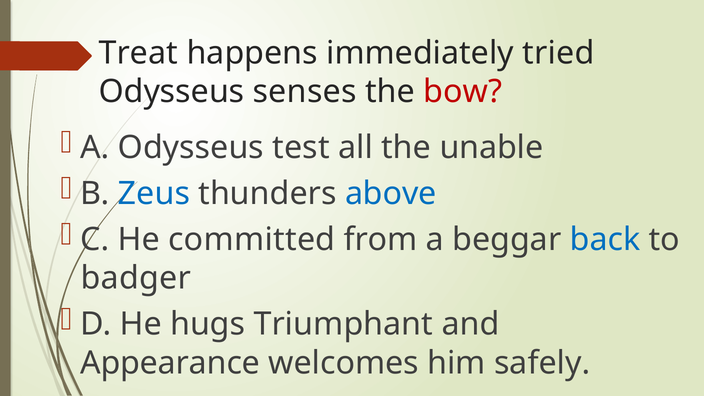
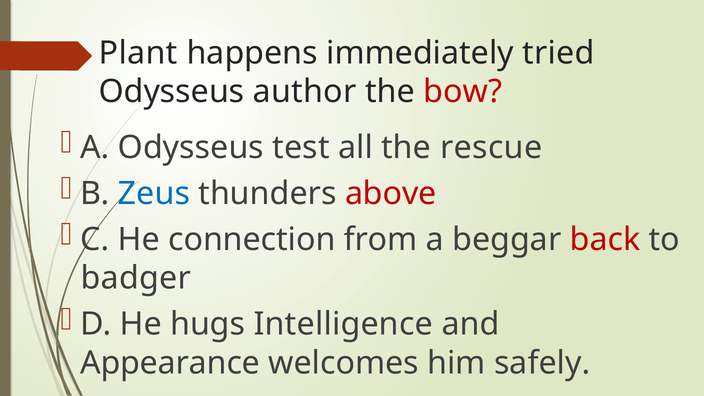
Treat: Treat -> Plant (138, 53)
senses: senses -> author (305, 92)
unable: unable -> rescue (491, 147)
above colour: blue -> red (391, 194)
committed: committed -> connection (252, 240)
back colour: blue -> red (605, 240)
Triumphant: Triumphant -> Intelligence (343, 324)
